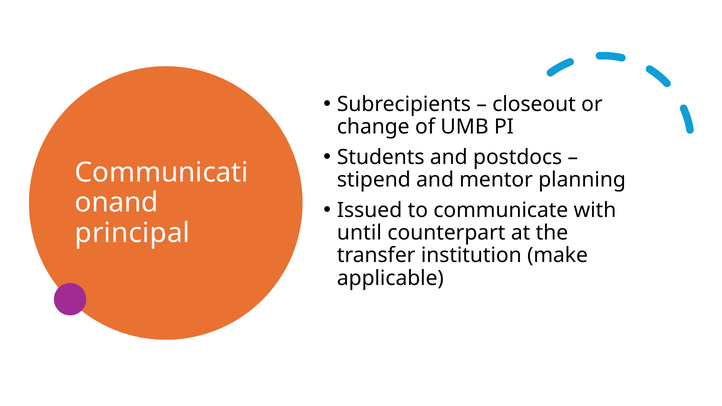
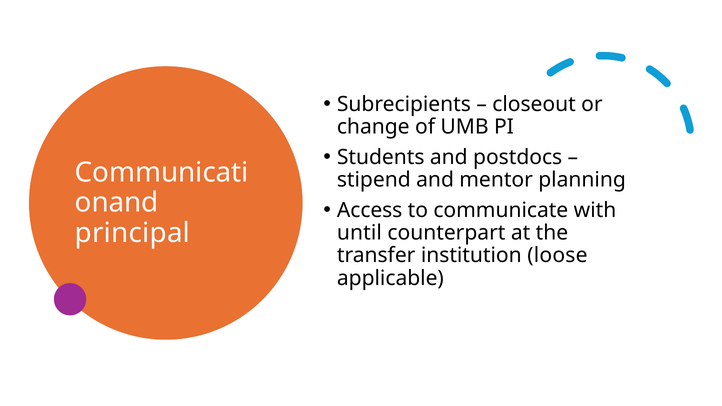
Issued: Issued -> Access (370, 210)
make: make -> loose (557, 256)
